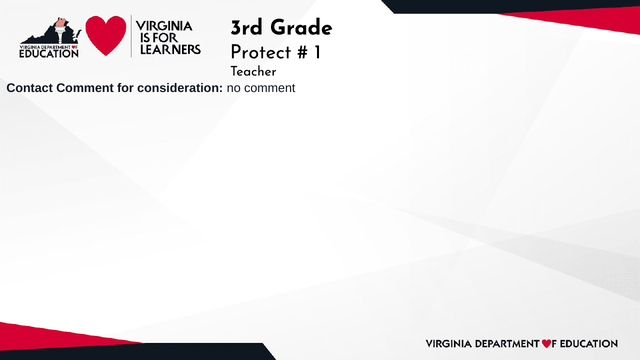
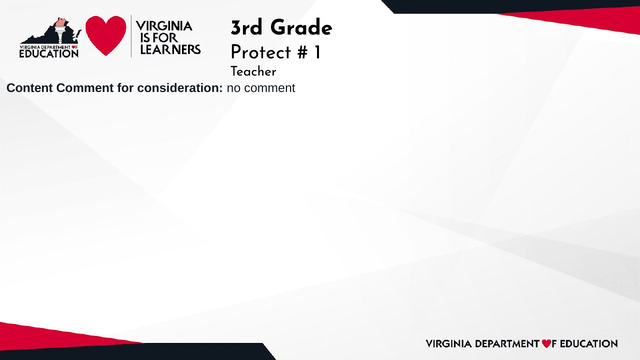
Contact: Contact -> Content (30, 88)
